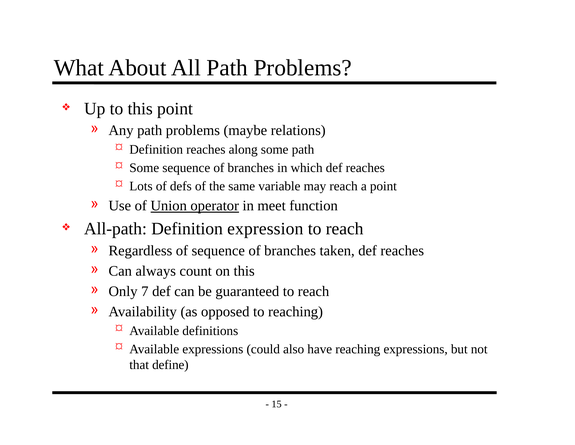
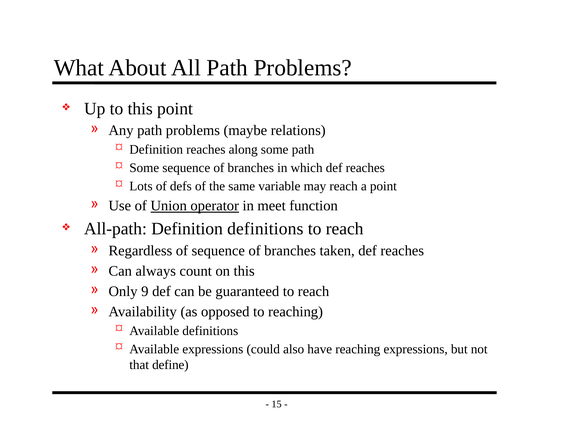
Definition expression: expression -> definitions (265, 228)
7: 7 -> 9 (145, 291)
